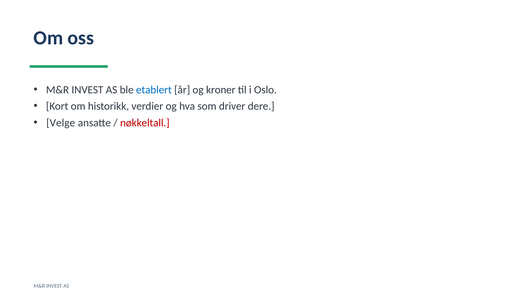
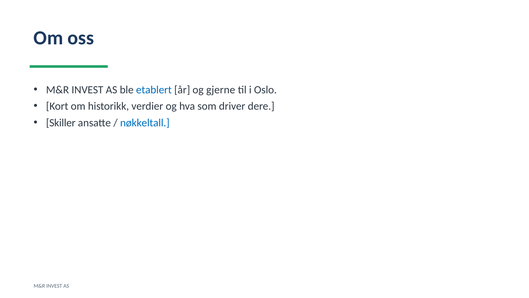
kroner: kroner -> gjerne (221, 90)
Velge: Velge -> Skiller (61, 123)
nøkkeltall colour: red -> blue (145, 123)
